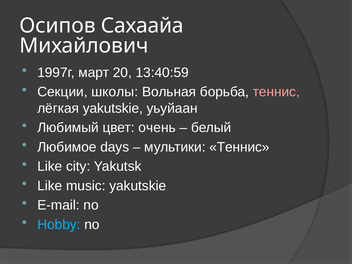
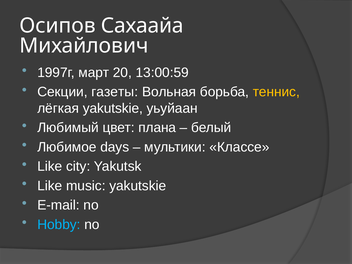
13:40:59: 13:40:59 -> 13:00:59 (162, 73)
школы: школы -> газеты (115, 92)
теннис colour: pink -> yellow (276, 92)
очень: очень -> плана (157, 128)
мультики Теннис: Теннис -> Классе (239, 147)
